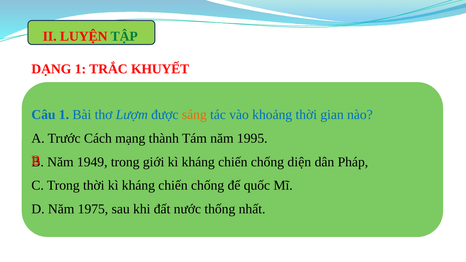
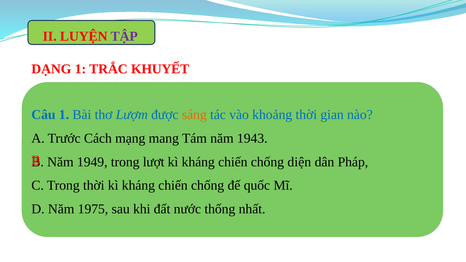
TẬP colour: green -> purple (124, 37)
thành: thành -> mang (164, 138)
1995: 1995 -> 1943 (252, 138)
giới: giới -> lượt (154, 162)
